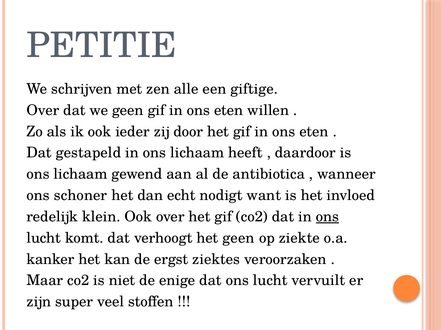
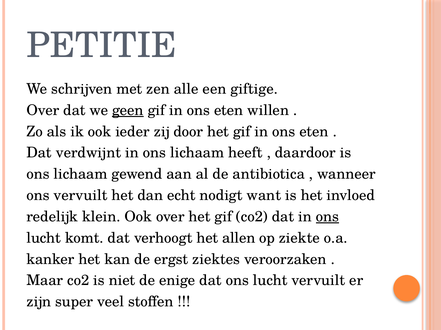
geen underline: none -> present (128, 111)
gestapeld: gestapeld -> verdwijnt (88, 153)
ons schoner: schoner -> vervuilt (81, 196)
het geen: geen -> allen (239, 238)
